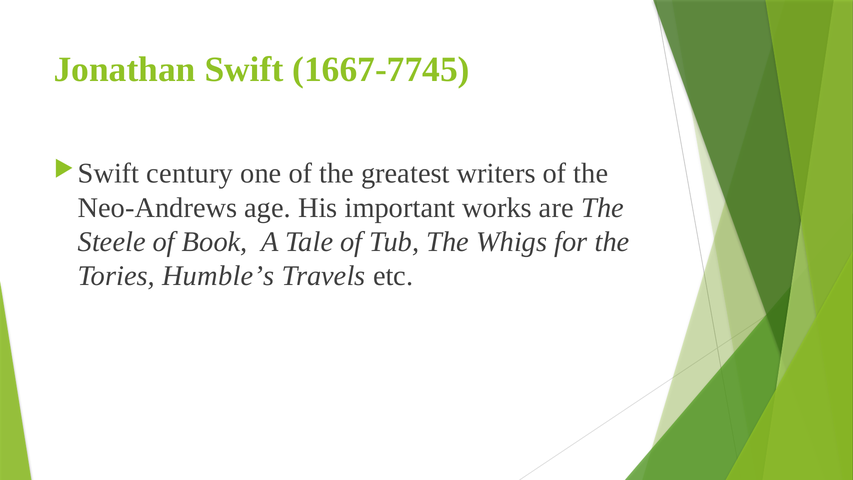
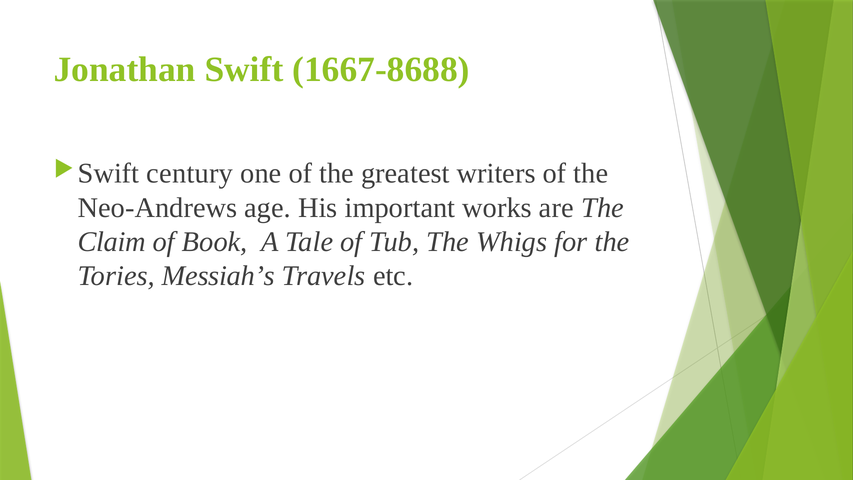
1667-7745: 1667-7745 -> 1667-8688 (381, 70)
Steele: Steele -> Claim (112, 242)
Humble’s: Humble’s -> Messiah’s (218, 276)
